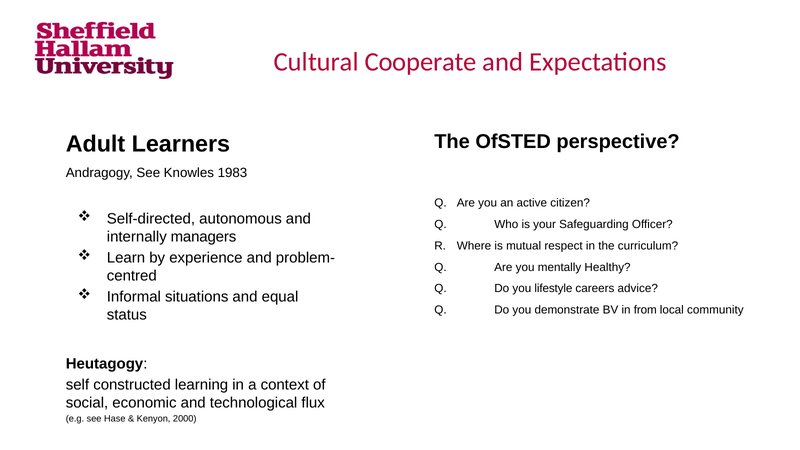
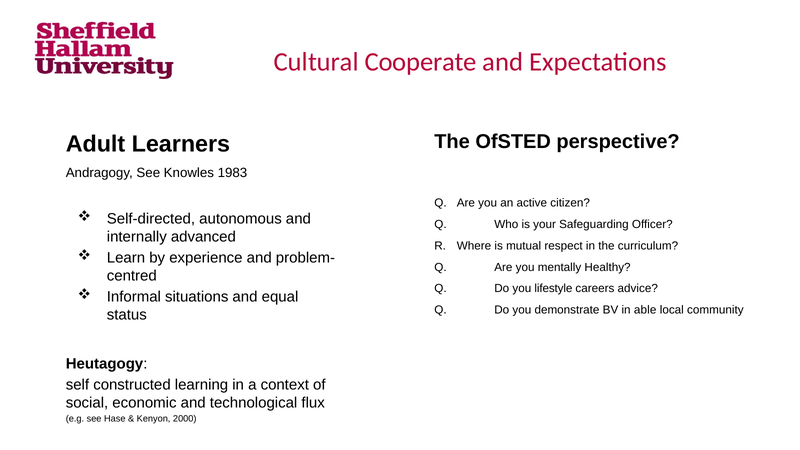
managers: managers -> advanced (203, 237)
from: from -> able (645, 310)
